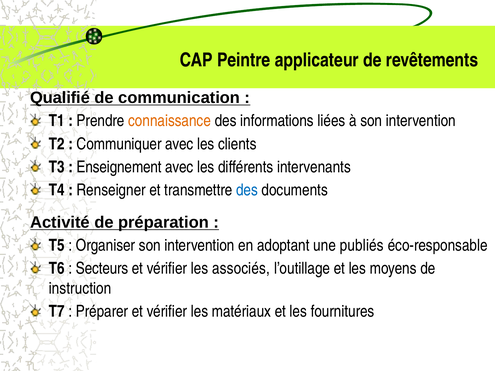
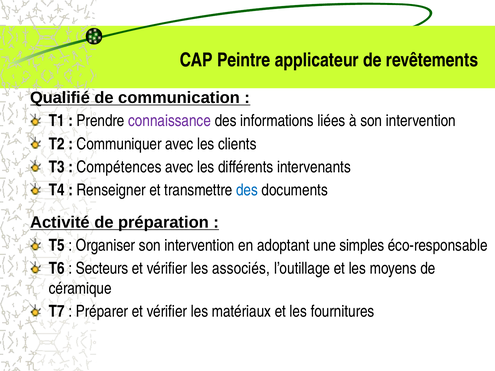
connaissance colour: orange -> purple (170, 121)
Enseignement: Enseignement -> Compétences (119, 167)
publiés: publiés -> simples (362, 246)
instruction: instruction -> céramique (80, 289)
